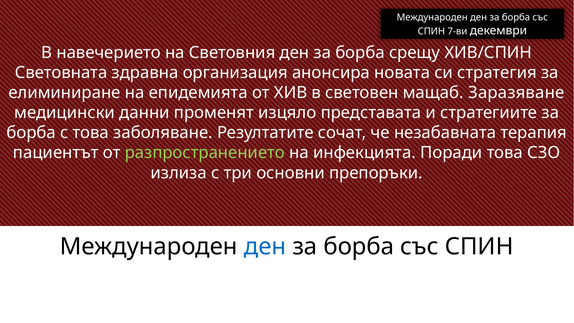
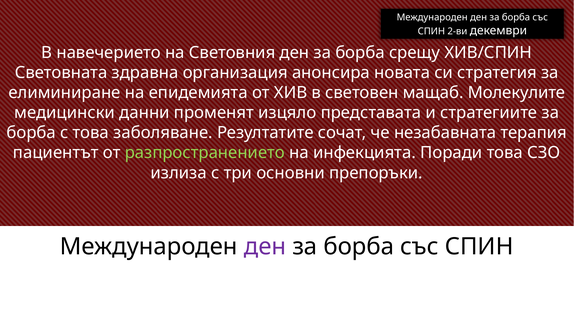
7-ви: 7-ви -> 2-ви (457, 31)
Заразяване: Заразяване -> Молекулите (517, 93)
ден colour: blue -> purple (265, 247)
